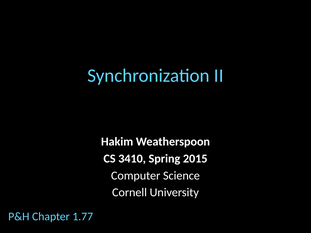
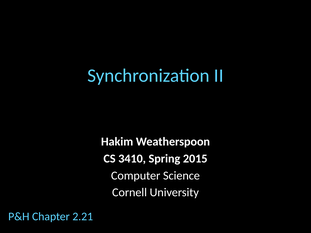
1.77: 1.77 -> 2.21 (83, 217)
